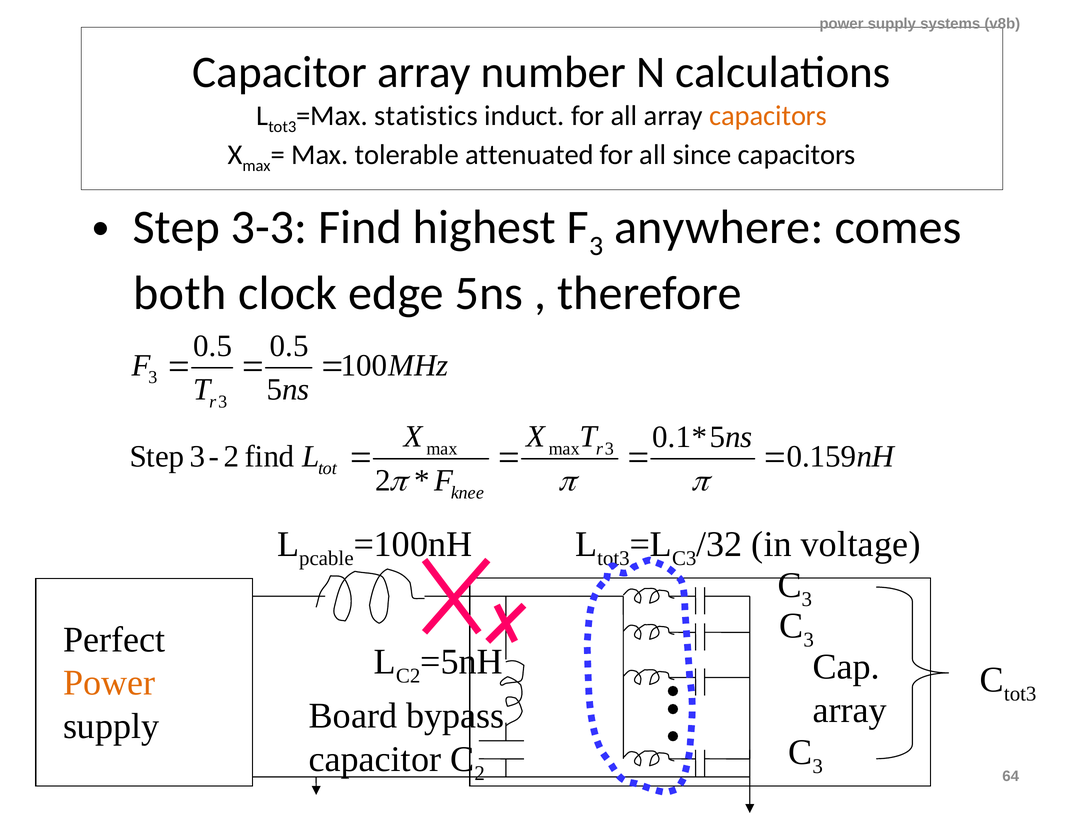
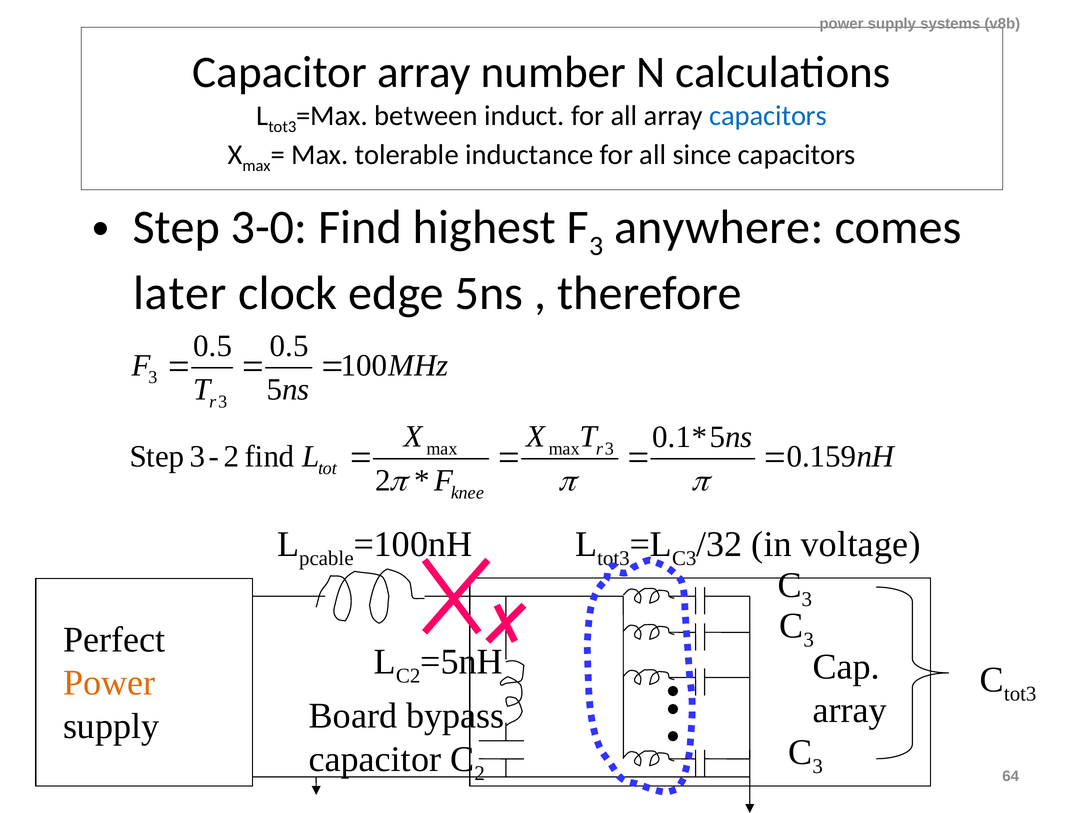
statistics: statistics -> between (426, 116)
capacitors colour: orange -> blue (768, 116)
attenuated: attenuated -> inductance (529, 155)
3-3: 3-3 -> 3-0 (269, 227)
both: both -> later (180, 293)
